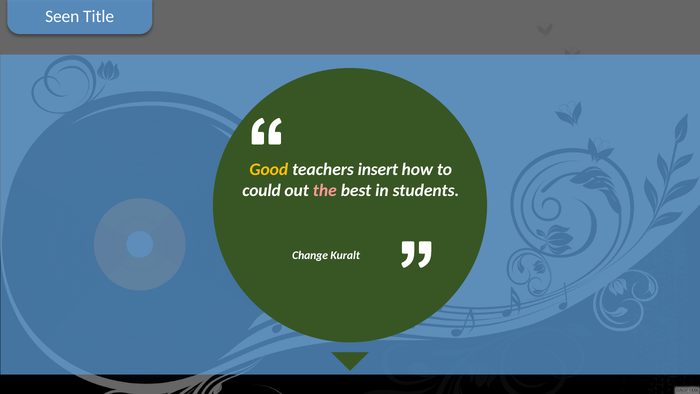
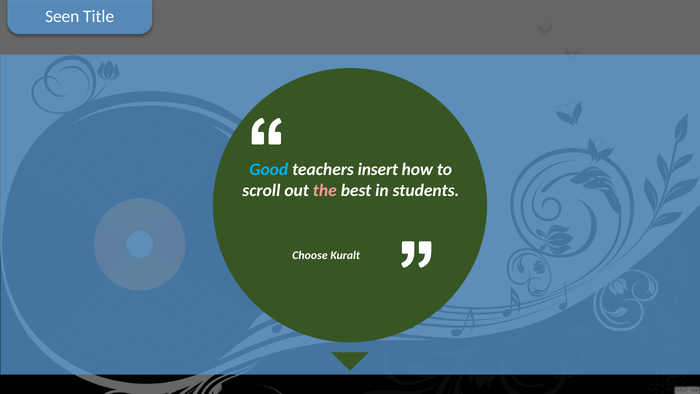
Good colour: yellow -> light blue (269, 169)
could: could -> scroll (261, 190)
Change: Change -> Choose (310, 255)
